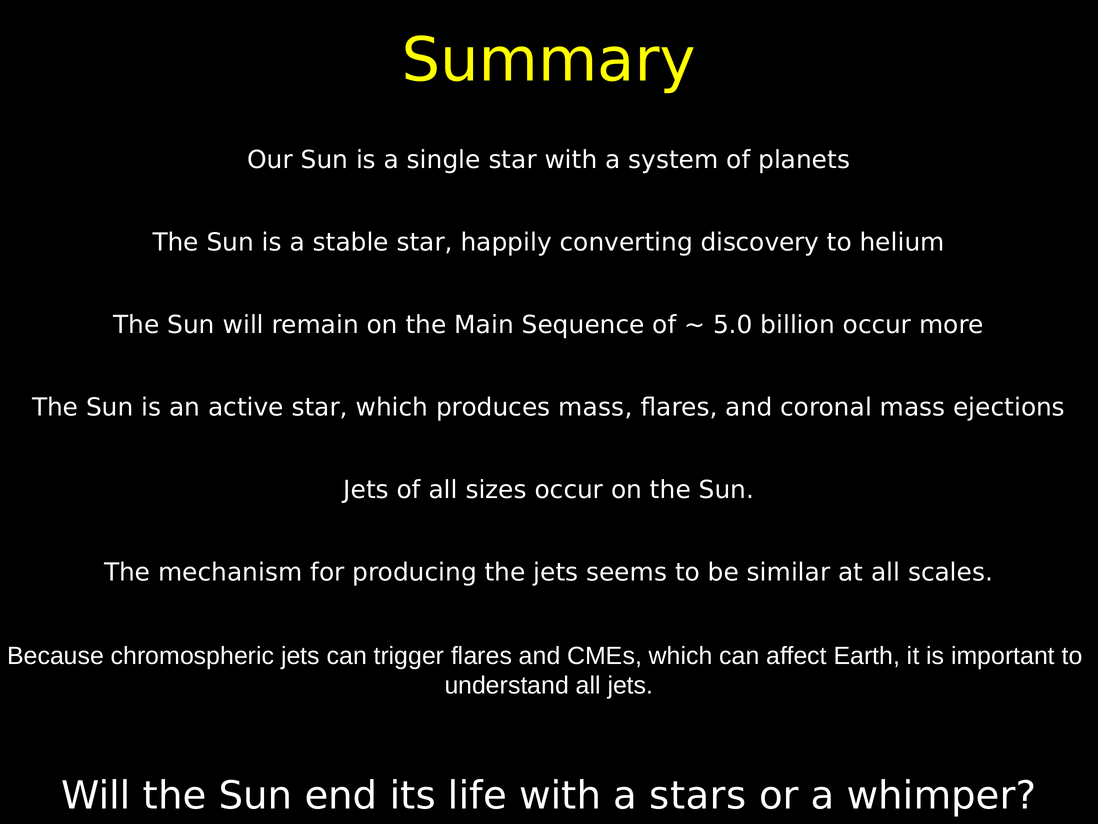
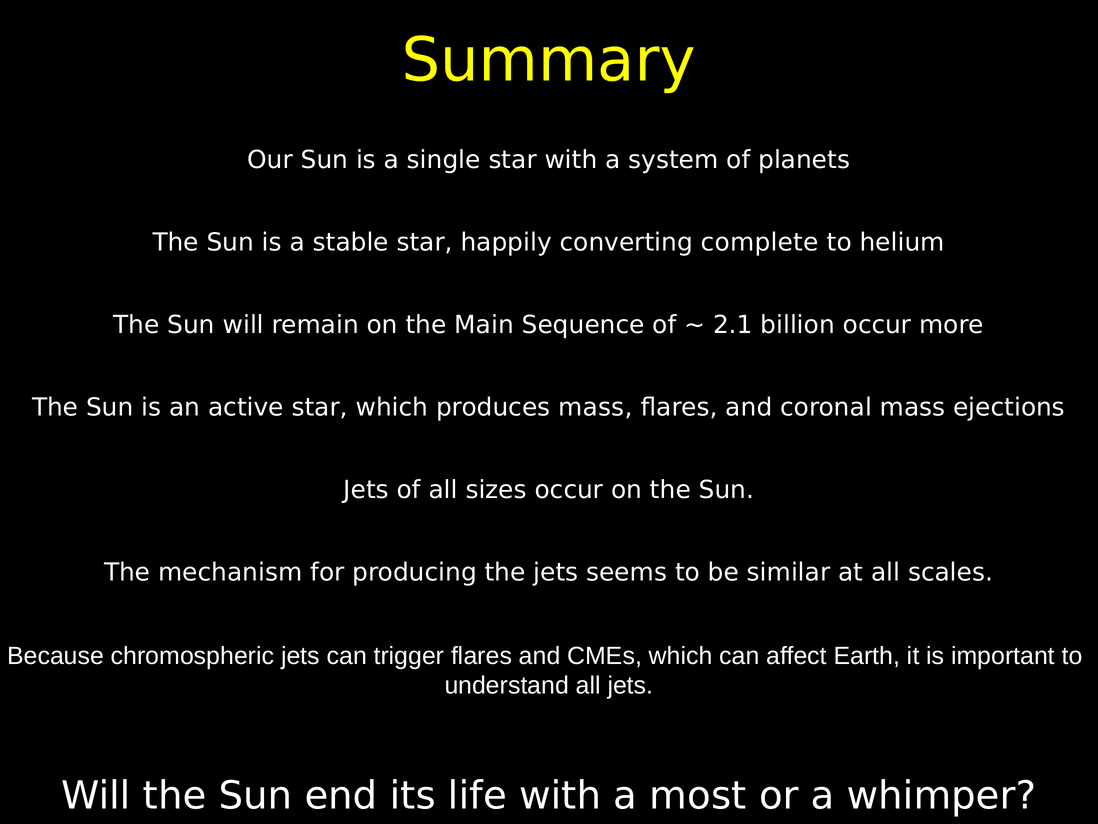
discovery: discovery -> complete (760, 242)
5.0: 5.0 -> 2.1 (733, 325)
stars: stars -> most (698, 796)
